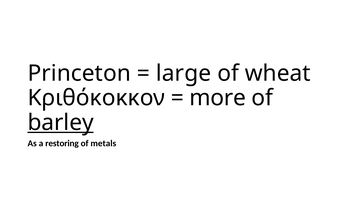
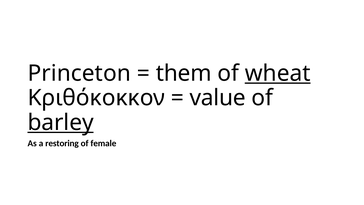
large: large -> them (184, 73)
wheat underline: none -> present (278, 73)
more: more -> value (218, 98)
metals: metals -> female (103, 143)
